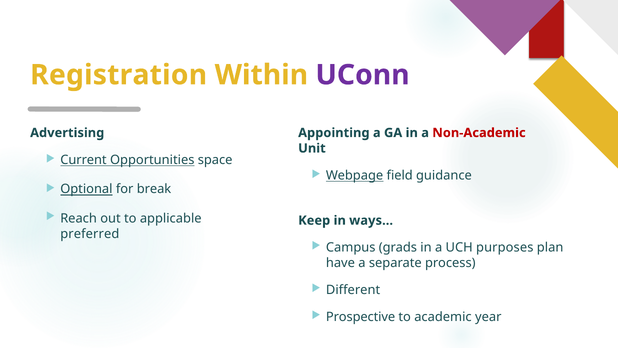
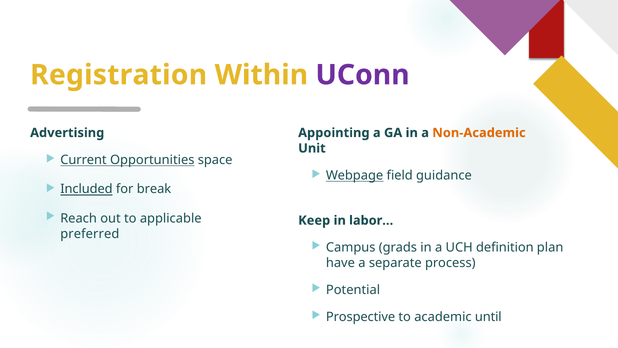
Non-Academic colour: red -> orange (479, 133)
Optional: Optional -> Included (86, 189)
ways…: ways… -> labor… (371, 220)
purposes: purposes -> definition (505, 247)
Different: Different -> Potential (353, 290)
year: year -> until (488, 317)
